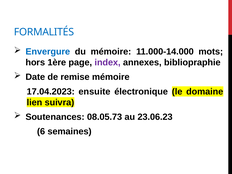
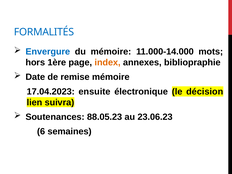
index colour: purple -> orange (108, 62)
domaine: domaine -> décision (205, 92)
08.05.73: 08.05.73 -> 88.05.23 (105, 117)
